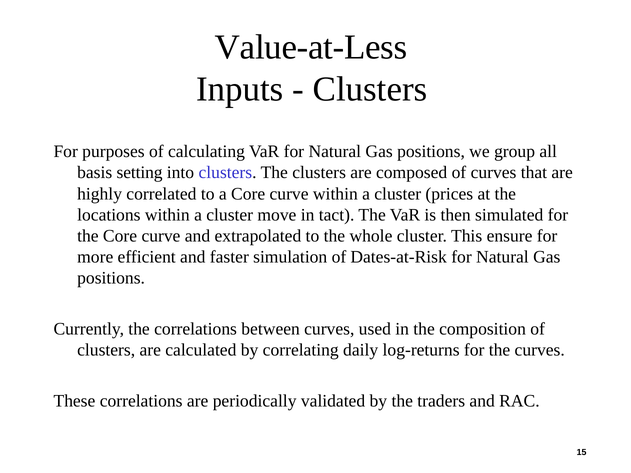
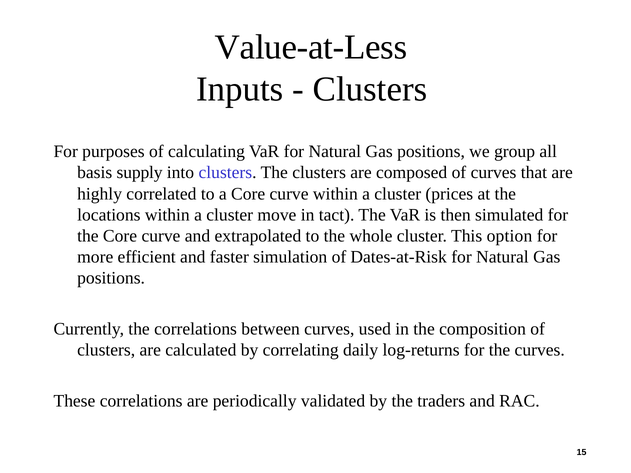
setting: setting -> supply (140, 173)
ensure: ensure -> option (509, 236)
